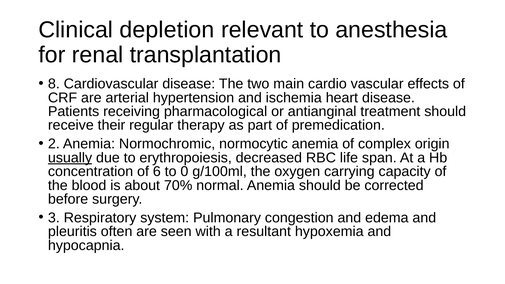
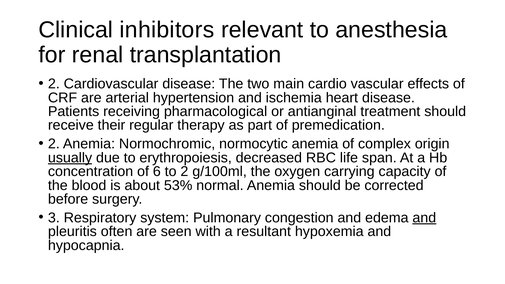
depletion: depletion -> inhibitors (167, 30)
8: 8 -> 2 (54, 84)
to 0: 0 -> 2 (184, 172)
70%: 70% -> 53% (178, 185)
and underline: none -> present (424, 218)
